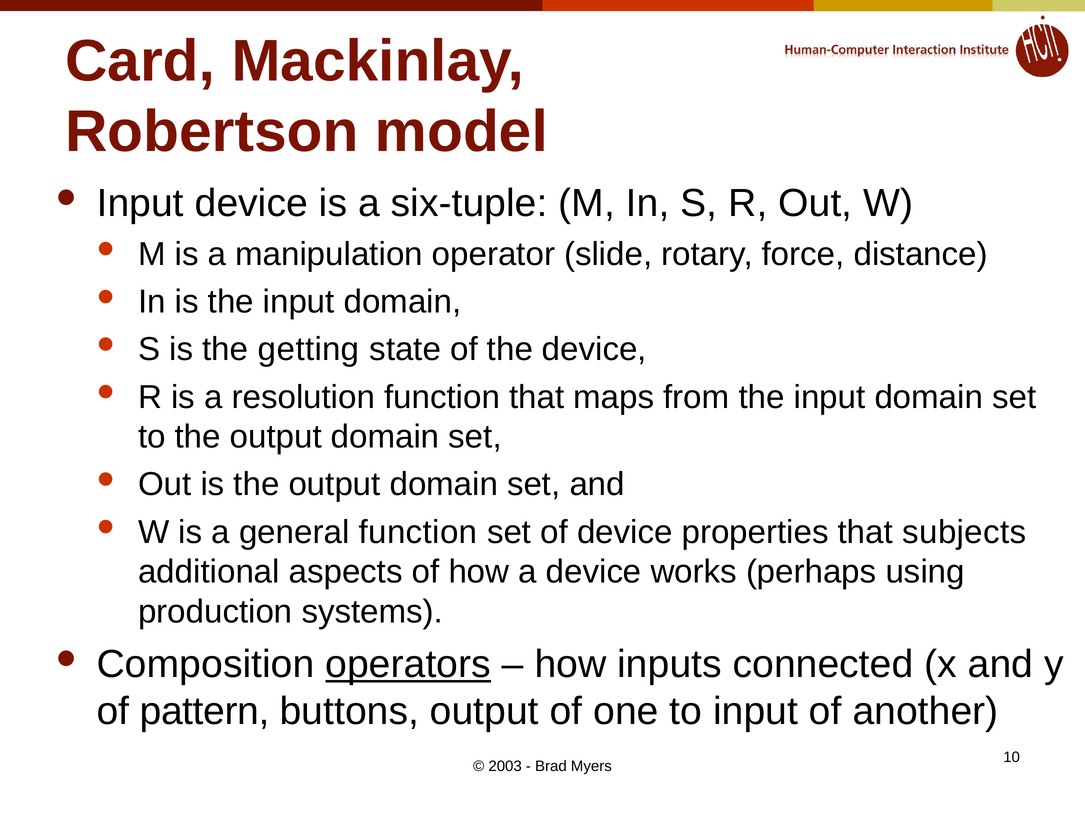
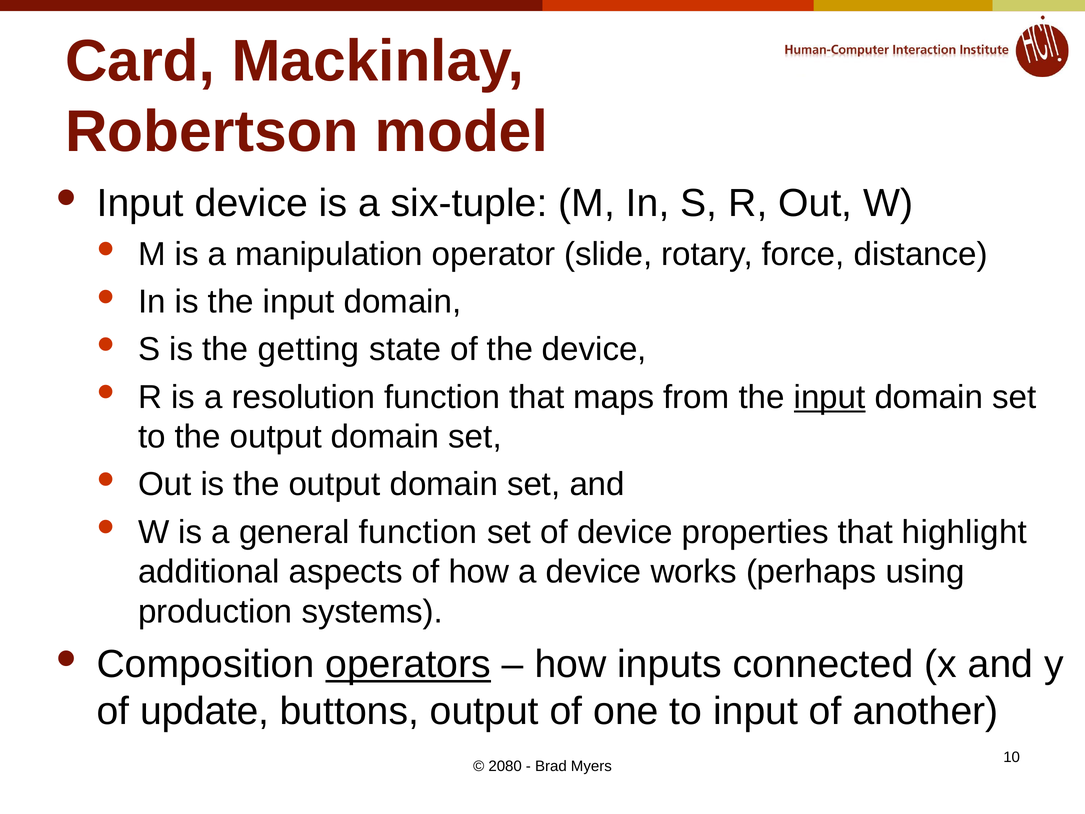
input underline: none -> present (830, 397)
subjects: subjects -> highlight (964, 532)
pattern: pattern -> update (205, 711)
2003: 2003 -> 2080 (505, 766)
